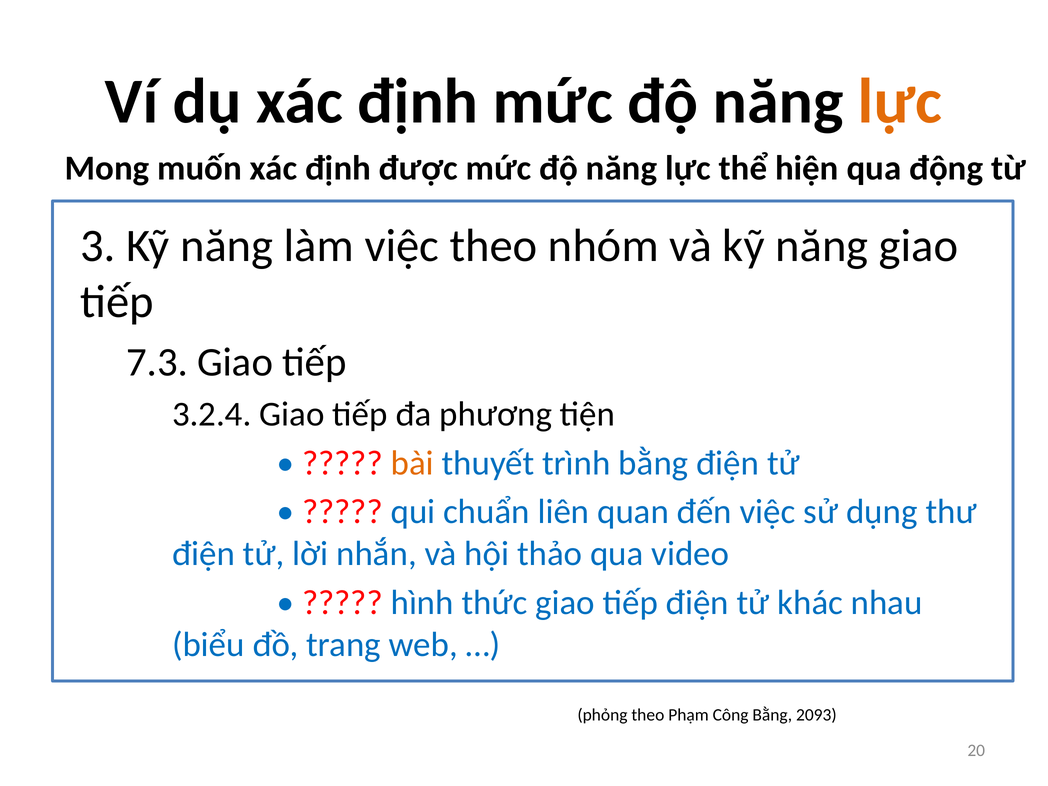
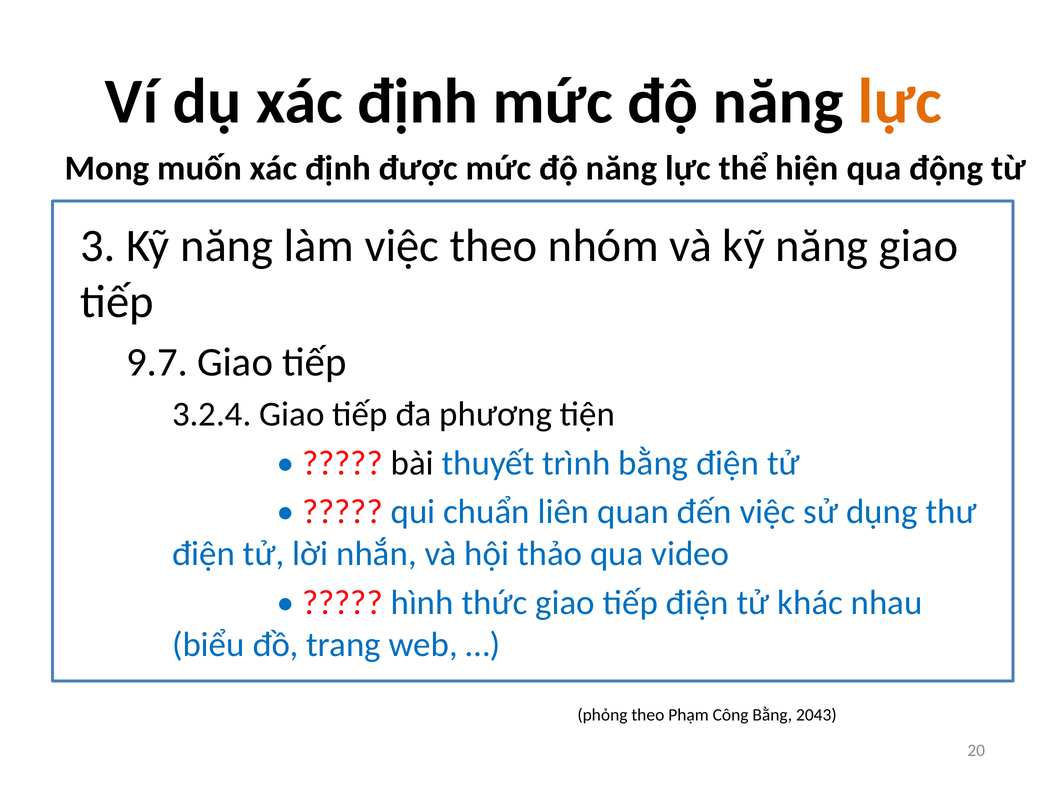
7.3: 7.3 -> 9.7 (157, 362)
bài colour: orange -> black (412, 463)
2093: 2093 -> 2043 (816, 715)
